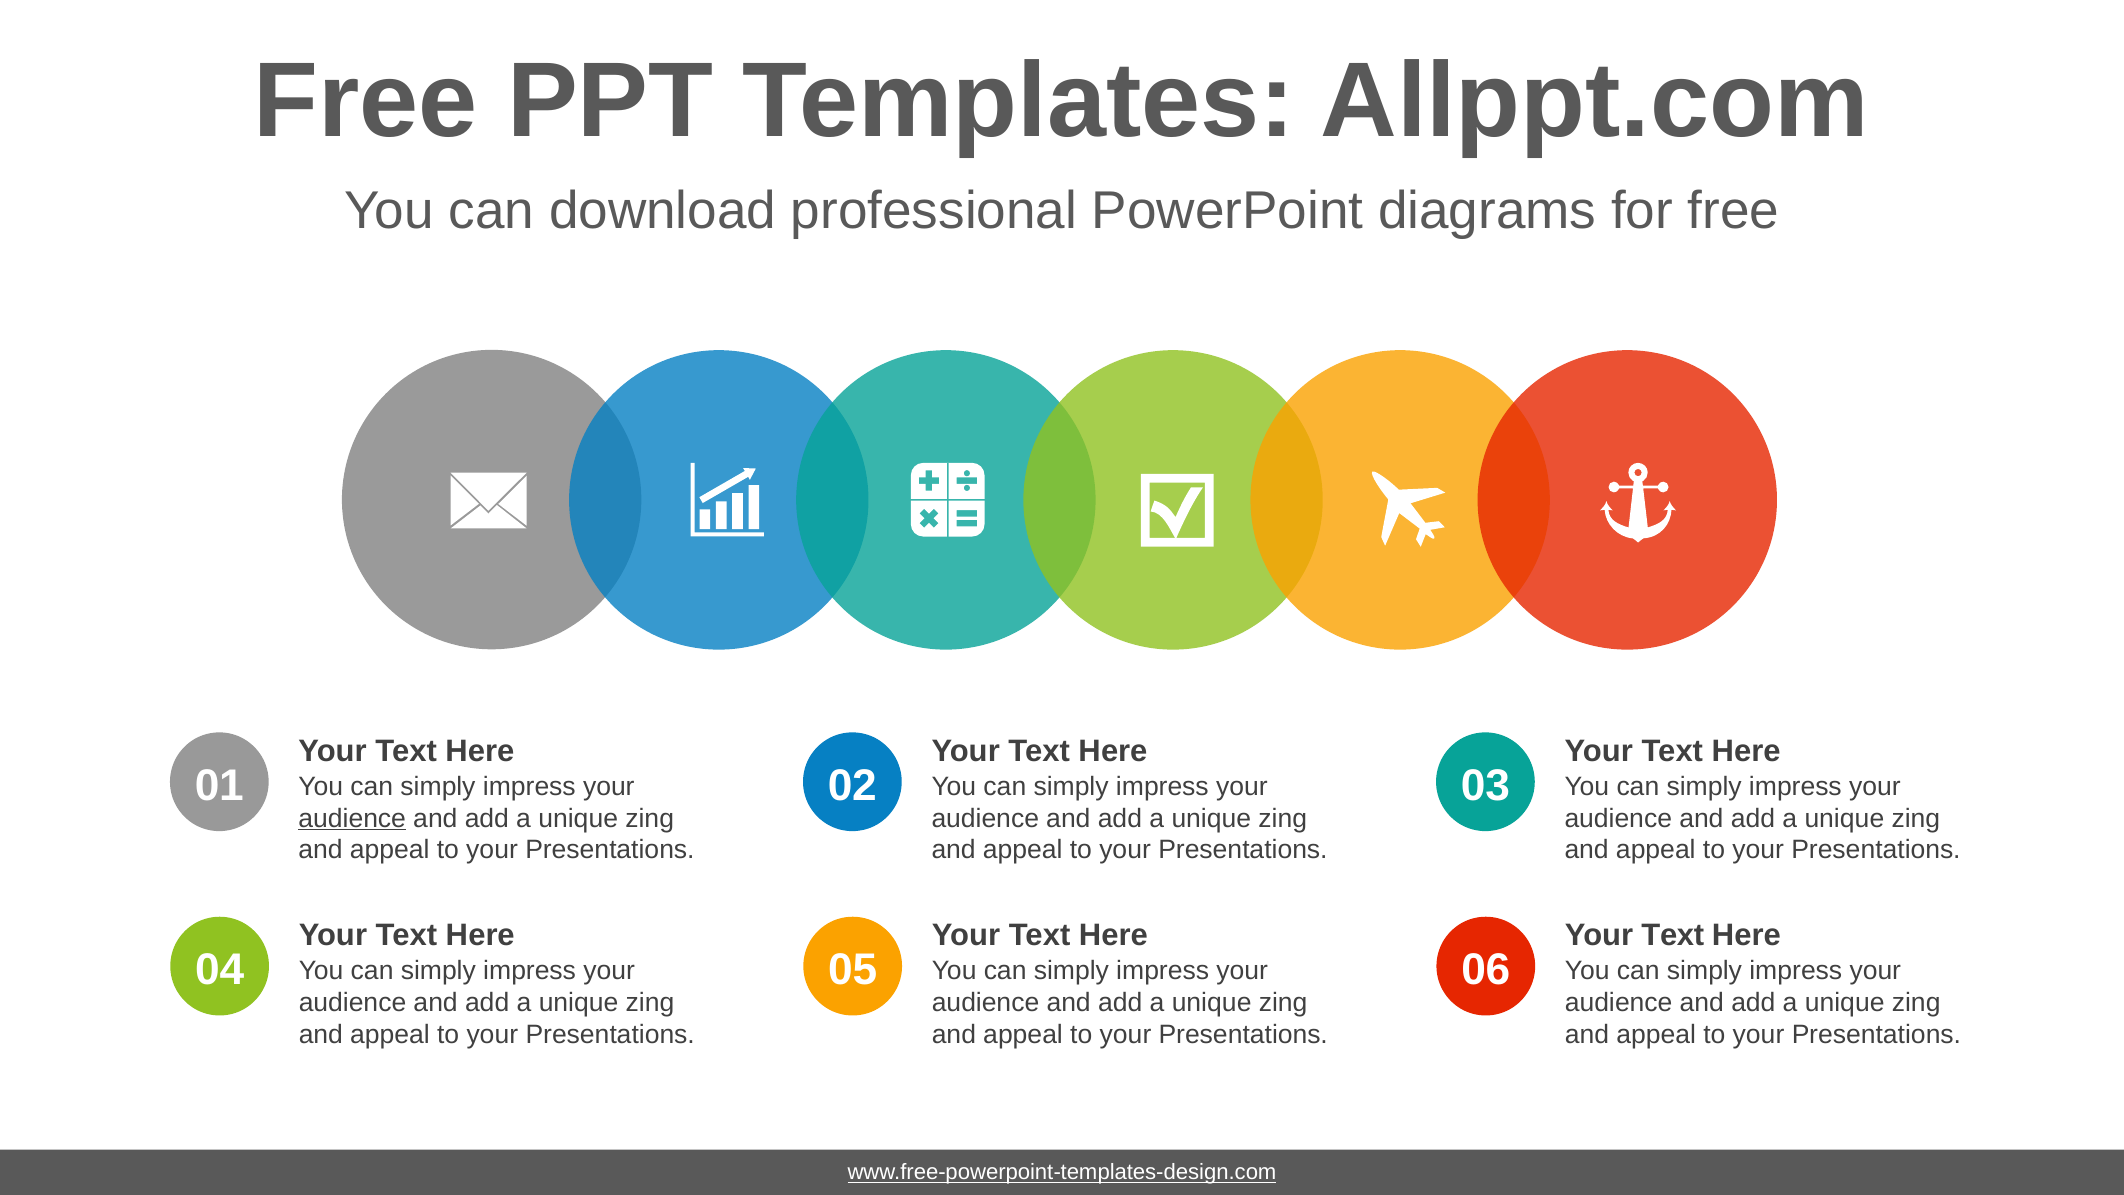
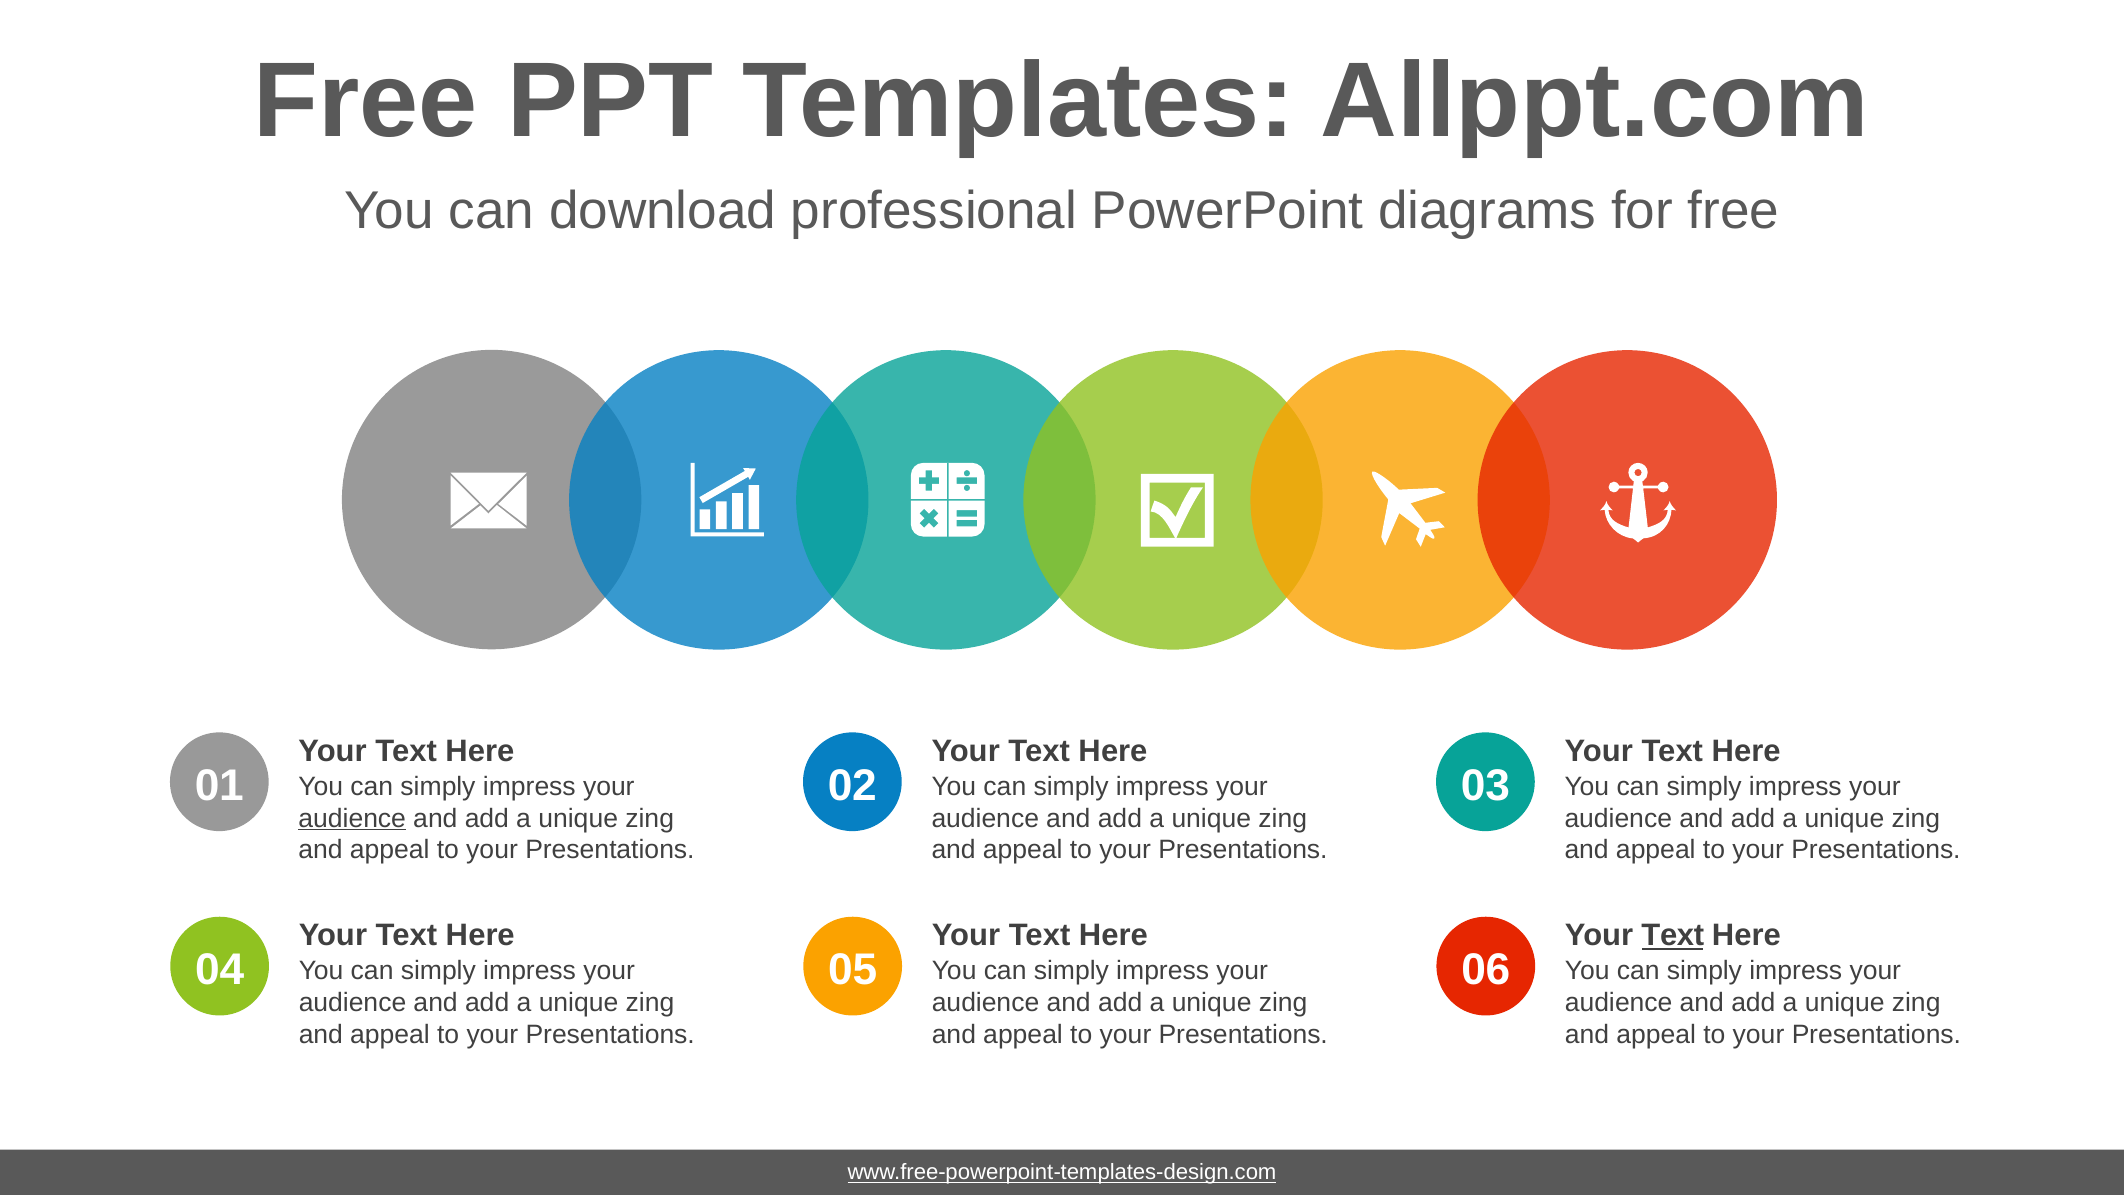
Text underline: none -> present (1673, 935)
